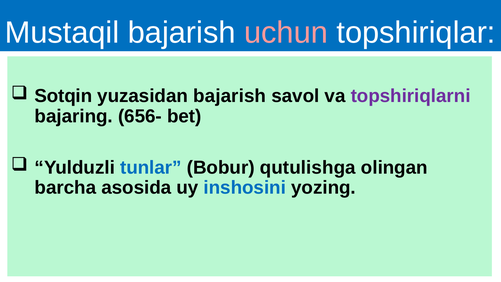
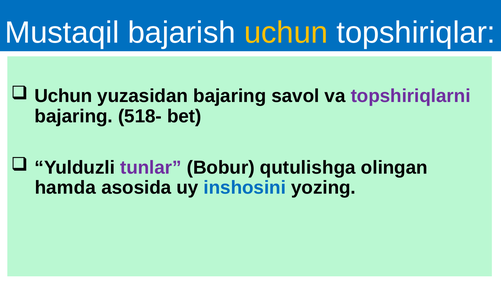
uchun colour: pink -> yellow (286, 33)
Sotqin: Sotqin -> Uchun (63, 96)
yuzasidan bajarish: bajarish -> bajaring (230, 96)
656-: 656- -> 518- (140, 116)
tunlar colour: blue -> purple (151, 167)
barcha: barcha -> hamda (65, 188)
